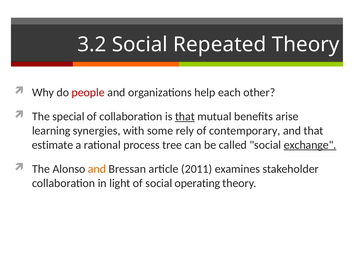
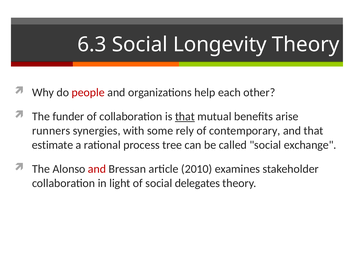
3.2: 3.2 -> 6.3 (92, 45)
Repeated: Repeated -> Longevity (220, 45)
special: special -> funder (68, 116)
learning: learning -> runners (51, 130)
exchange underline: present -> none (310, 145)
and colour: orange -> red (97, 169)
2011: 2011 -> 2010 (197, 169)
operating: operating -> delegates (197, 183)
